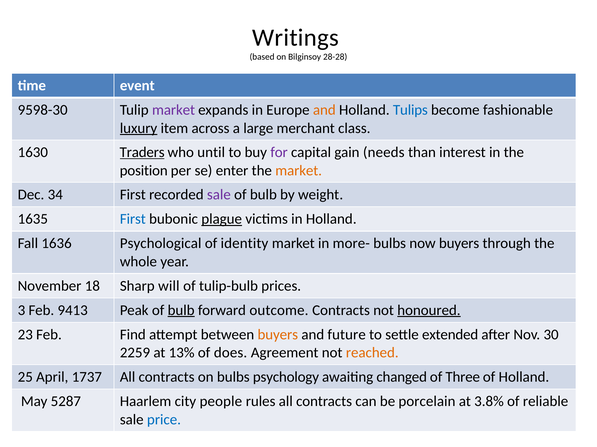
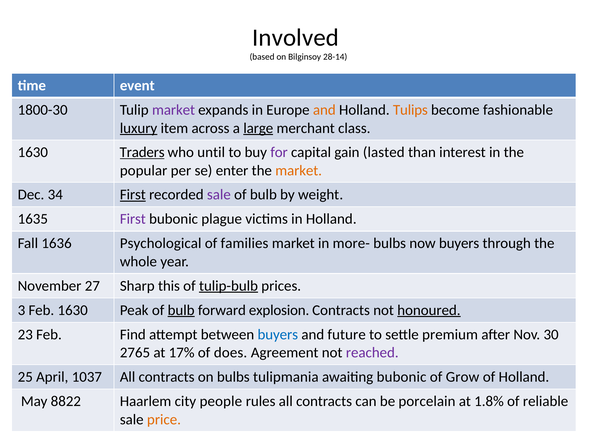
Writings: Writings -> Involved (296, 38)
28-28: 28-28 -> 28-14 (335, 57)
9598-30: 9598-30 -> 1800-30 (43, 110)
Tulips colour: blue -> orange (410, 110)
large underline: none -> present (258, 128)
needs: needs -> lasted (384, 153)
position: position -> popular (144, 171)
First underline: none -> present (133, 195)
First colour: blue -> purple (133, 219)
plague underline: present -> none (222, 219)
identity: identity -> families (245, 244)
18: 18 -> 27 (92, 286)
will: will -> this (169, 286)
tulip-bulb underline: none -> present (228, 286)
Feb 9413: 9413 -> 1630 (73, 311)
outcome: outcome -> explosion (279, 311)
buyers colour: orange -> blue (278, 335)
extended: extended -> premium (450, 335)
2259: 2259 -> 2765 (135, 353)
13%: 13% -> 17% (182, 353)
reached colour: orange -> purple (372, 353)
1737: 1737 -> 1037 (87, 378)
psychology: psychology -> tulipmania (286, 378)
awaiting changed: changed -> bubonic (402, 378)
Three: Three -> Grow (463, 378)
5287: 5287 -> 8822 (66, 402)
3.8%: 3.8% -> 1.8% (489, 402)
price colour: blue -> orange (164, 420)
